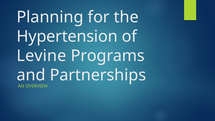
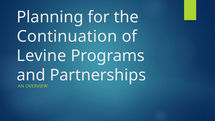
Hypertension: Hypertension -> Continuation (67, 36)
